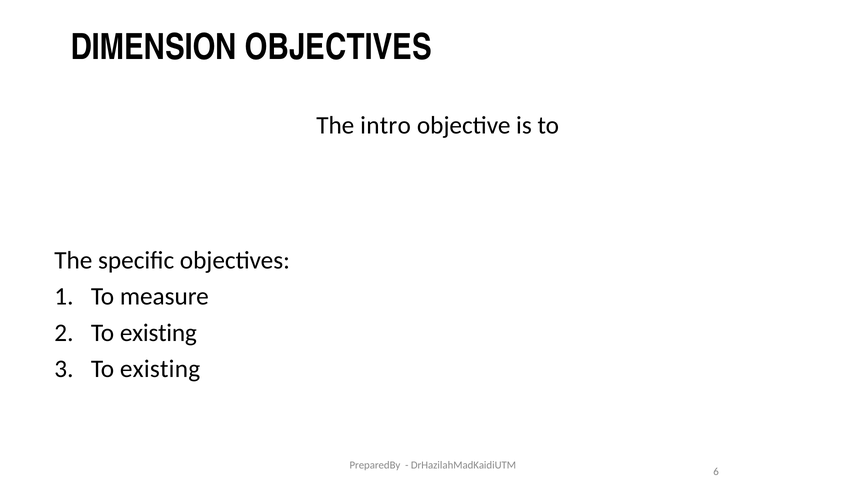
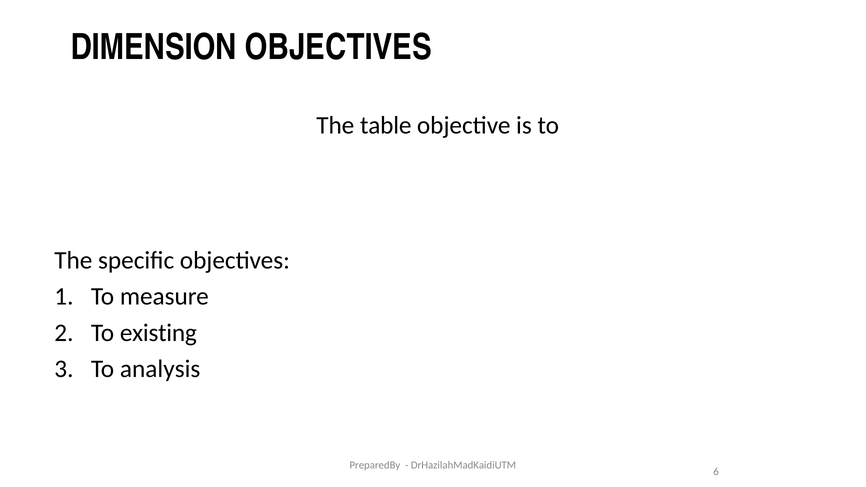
intro: intro -> table (386, 125)
existing: existing -> analysis (160, 369)
